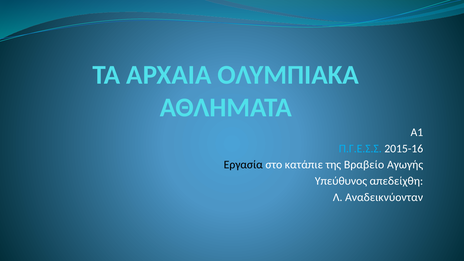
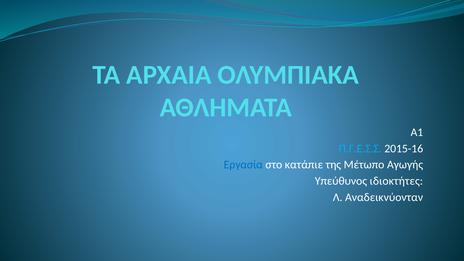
Εργασία colour: black -> blue (243, 165)
Βραβείο: Βραβείο -> Μέτωπο (364, 165)
απεδείχθη: απεδείχθη -> ιδιοκτήτες (396, 181)
